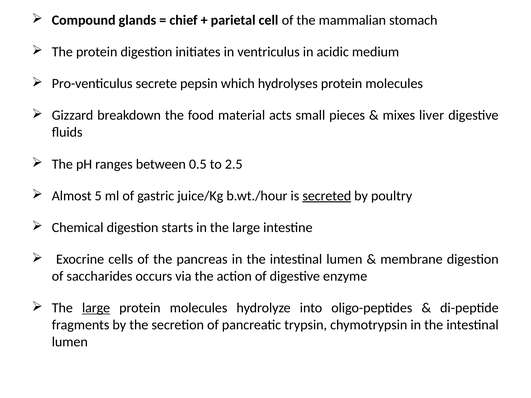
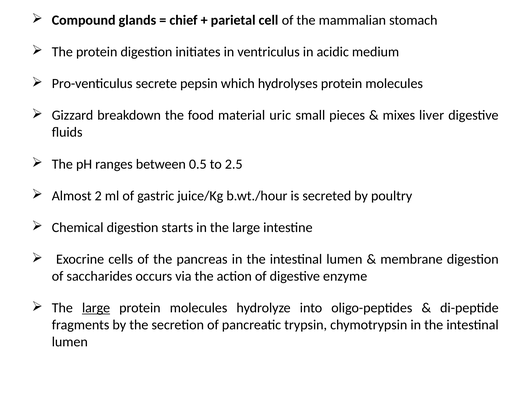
acts: acts -> uric (280, 115)
5: 5 -> 2 (98, 196)
secreted underline: present -> none (327, 196)
